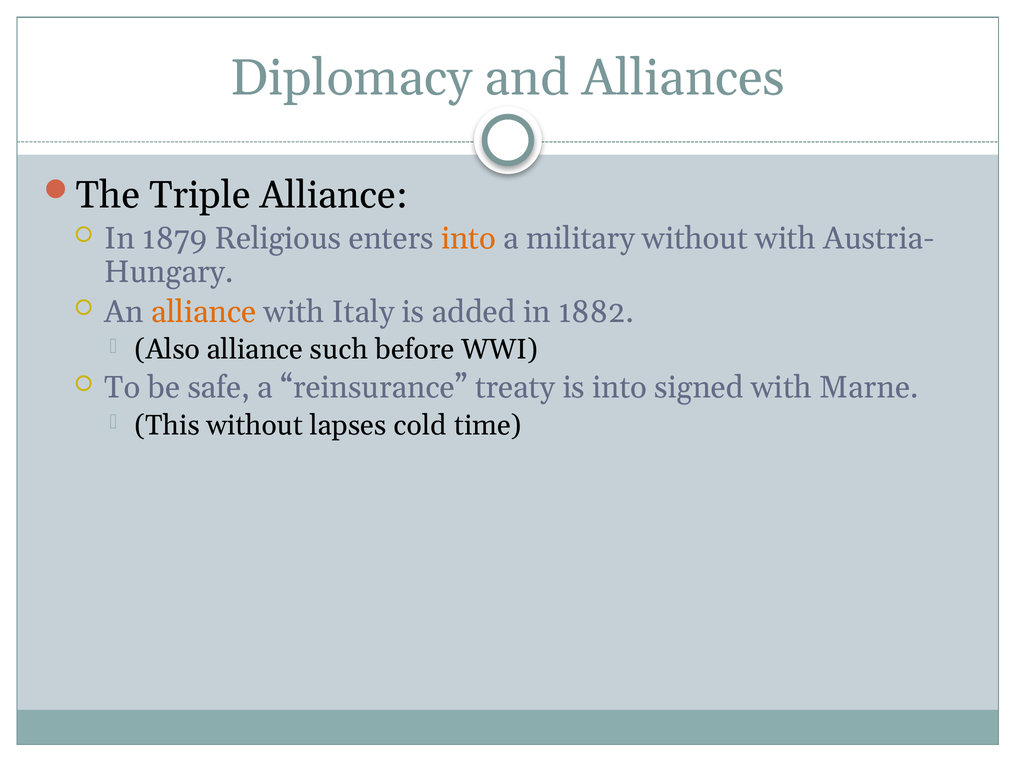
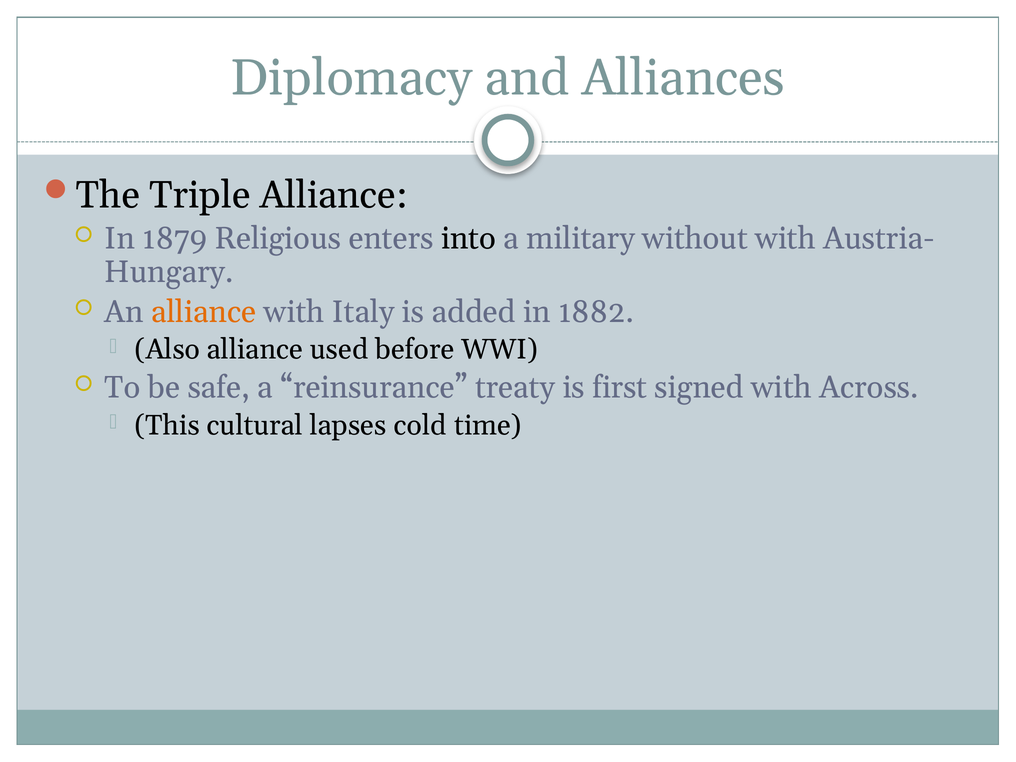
into colour: orange -> black (469, 239)
such: such -> used (339, 350)
is into: into -> first (620, 388)
Marne: Marne -> Across (869, 388)
This without: without -> cultural (255, 425)
